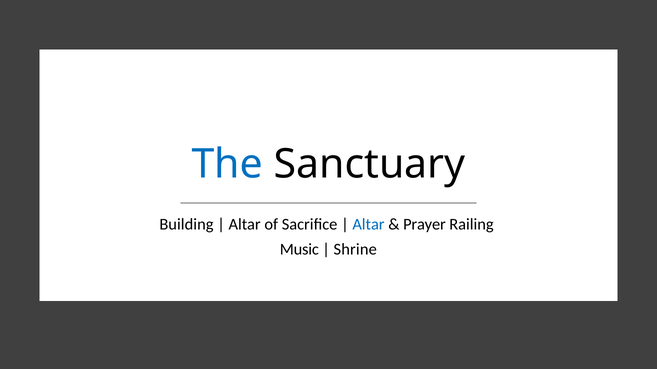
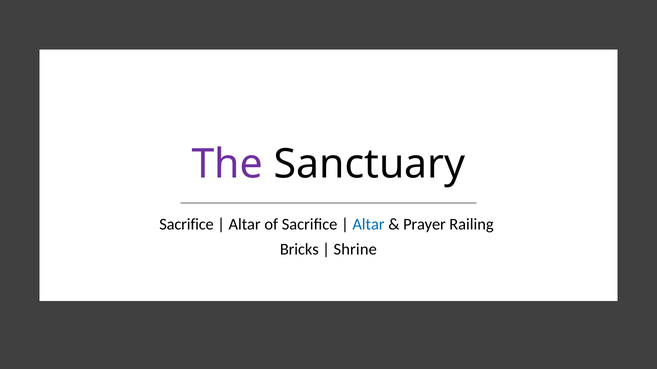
The colour: blue -> purple (227, 164)
Building: Building -> Sacrifice (187, 225)
Music: Music -> Bricks (299, 250)
